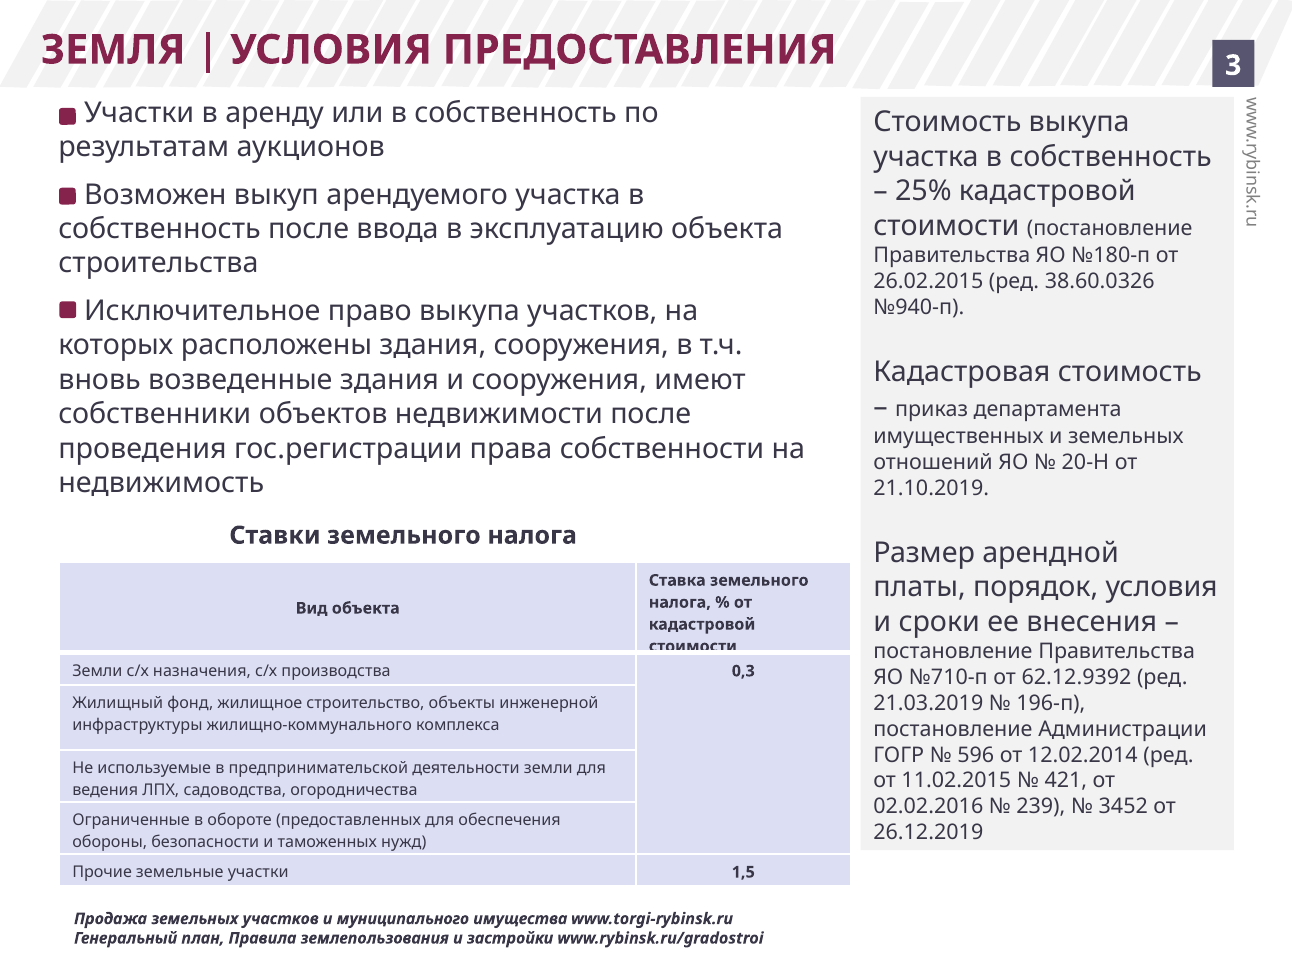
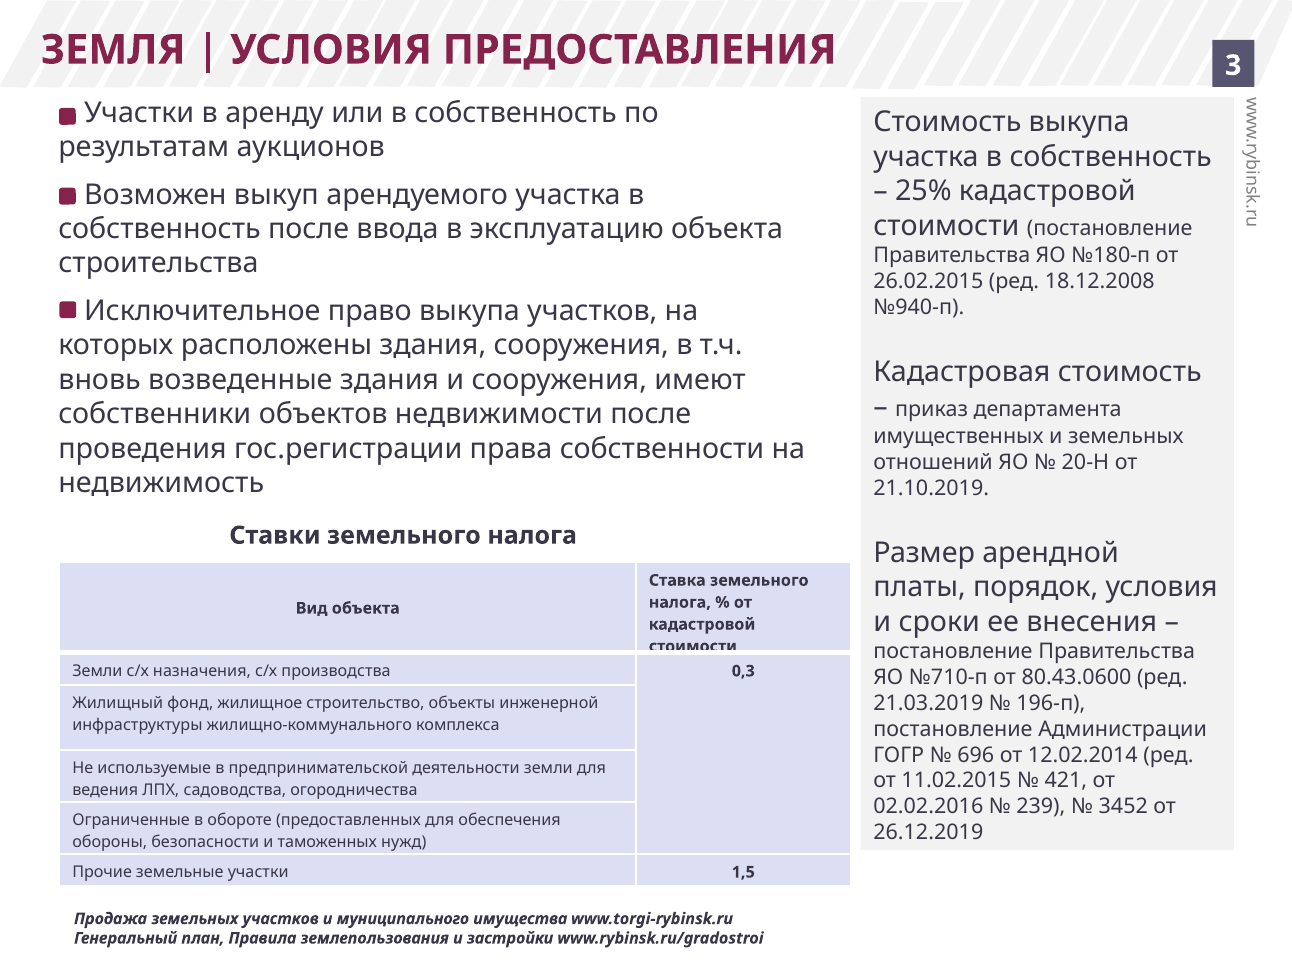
38.60.0326: 38.60.0326 -> 18.12.2008 (1100, 281)
62.12.9392: 62.12.9392 -> 80.43.0600 (1077, 677)
596: 596 -> 696 (976, 755)
